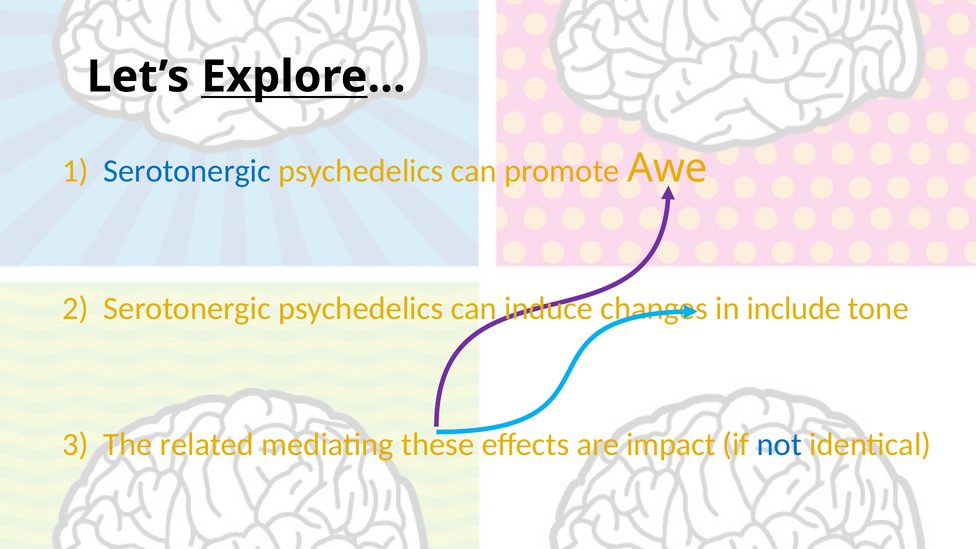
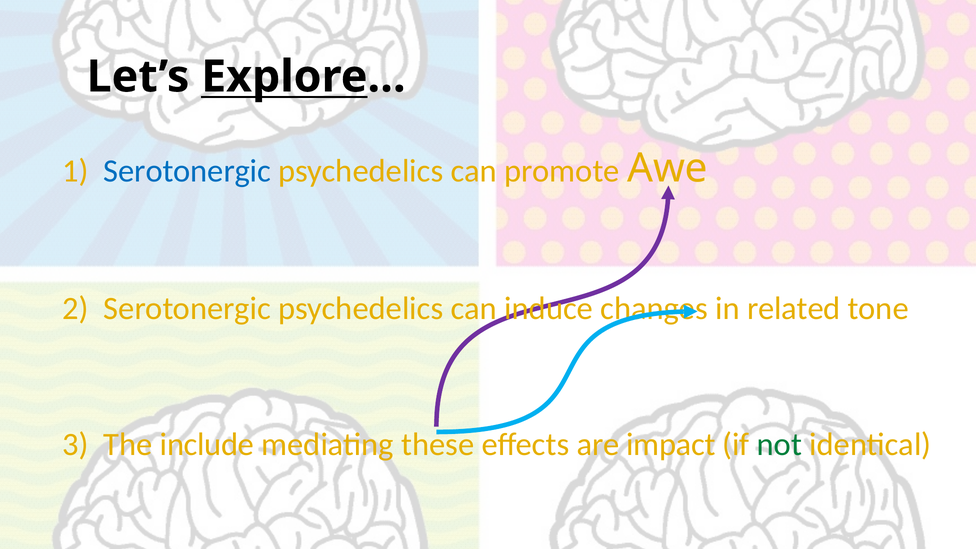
include: include -> related (794, 309)
related: related -> include (207, 445)
not colour: blue -> green (779, 445)
